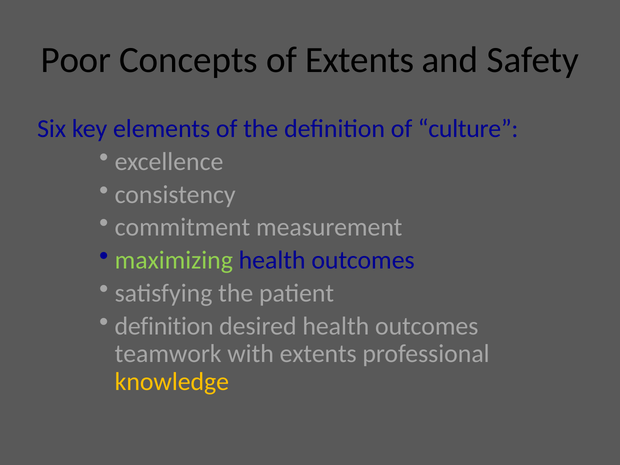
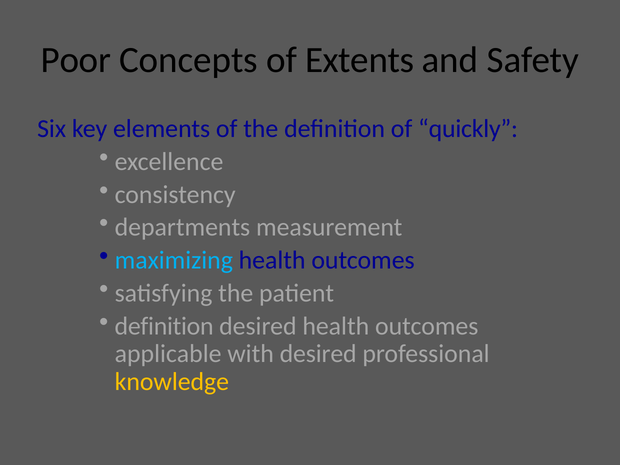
culture: culture -> quickly (468, 129)
commitment: commitment -> departments (182, 227)
maximizing colour: light green -> light blue (174, 260)
teamwork: teamwork -> applicable (168, 354)
with extents: extents -> desired (318, 354)
